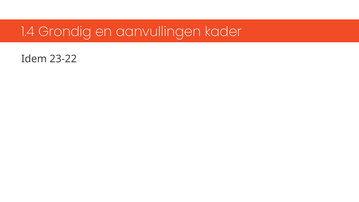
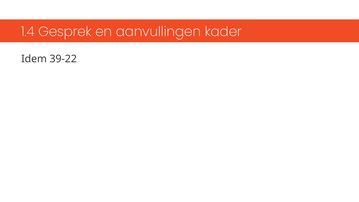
Grondig: Grondig -> Gesprek (65, 32)
23-22: 23-22 -> 39-22 (63, 59)
